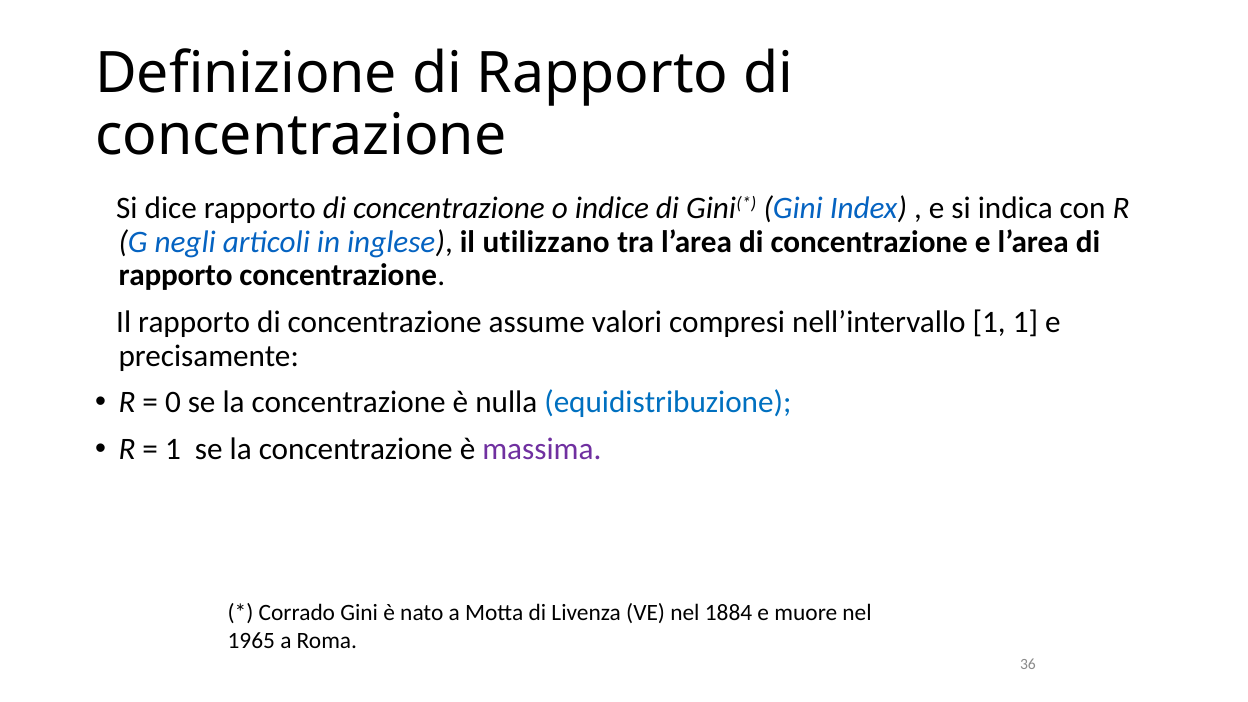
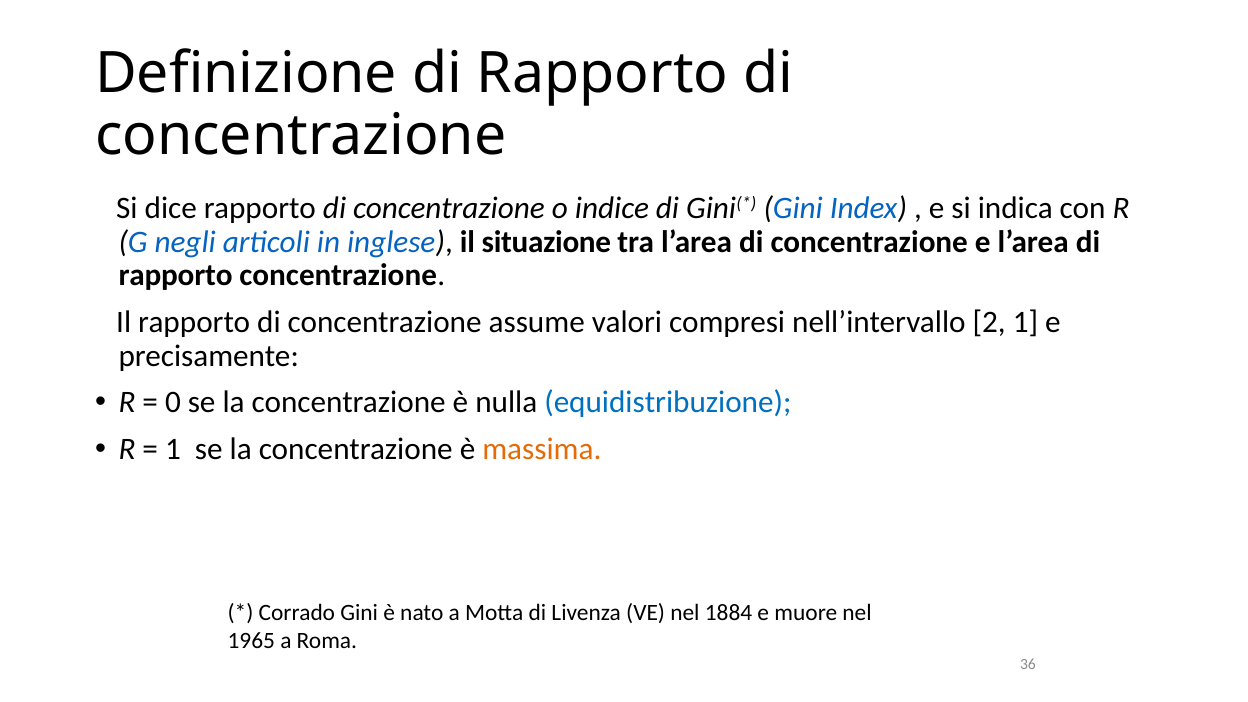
utilizzano: utilizzano -> situazione (546, 242)
nell’intervallo 1: 1 -> 2 (989, 322)
massima colour: purple -> orange (542, 449)
